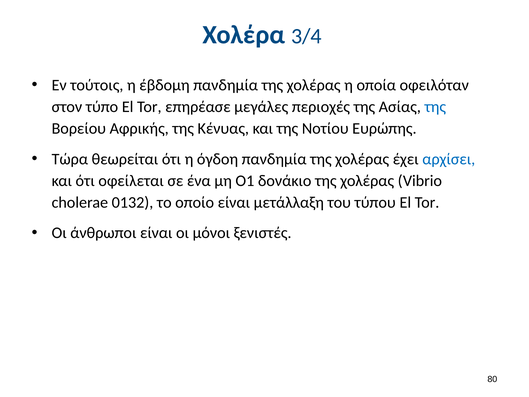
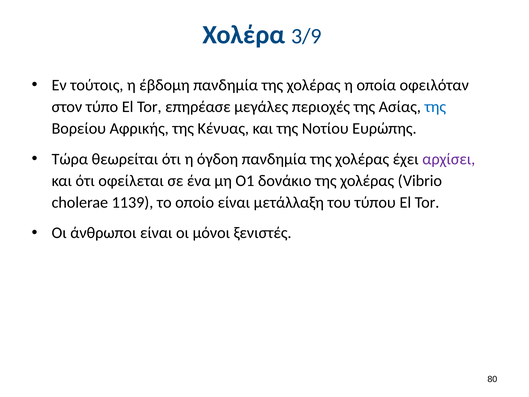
3/4: 3/4 -> 3/9 (306, 36)
αρχίσει colour: blue -> purple (449, 159)
0132: 0132 -> 1139 (133, 202)
